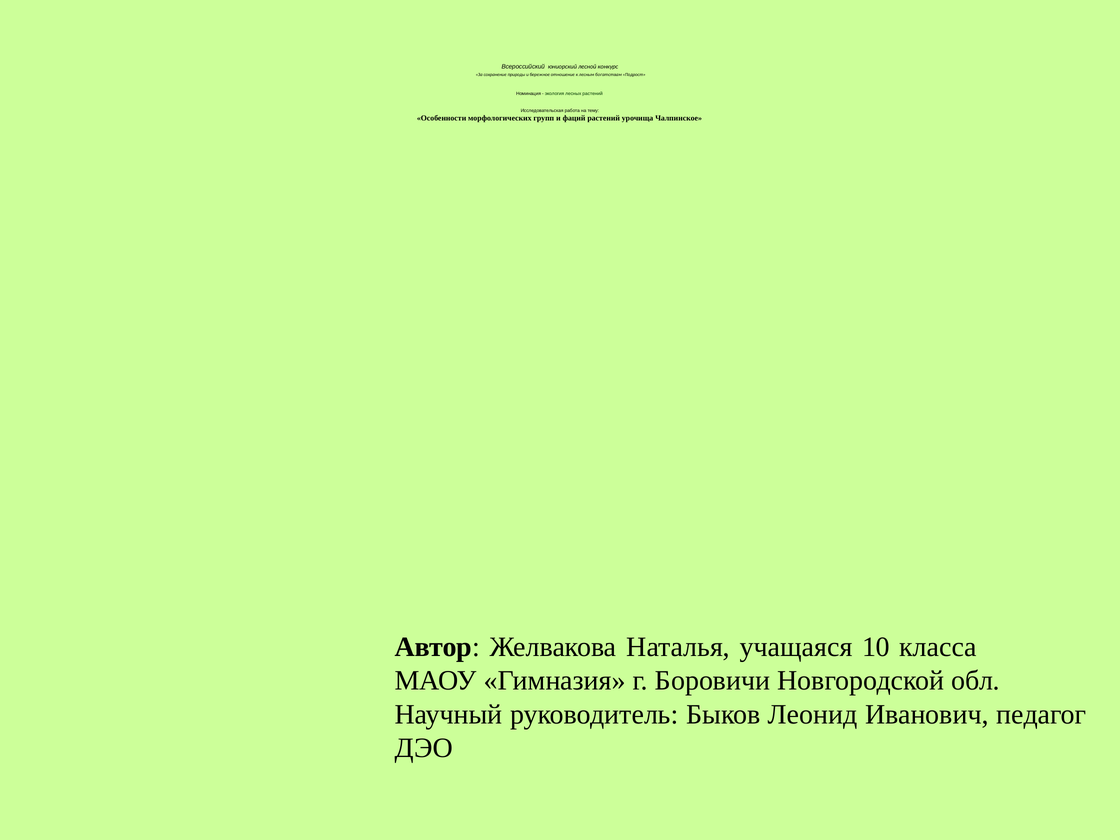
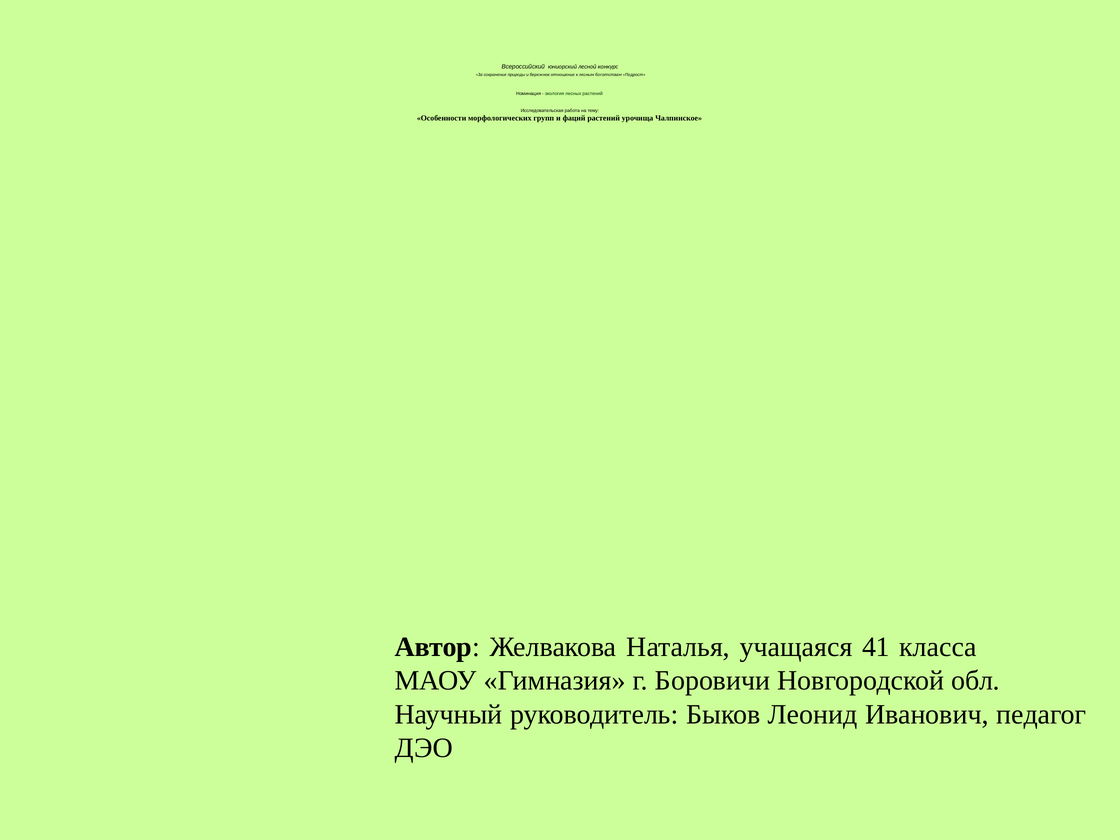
10: 10 -> 41 (876, 647)
